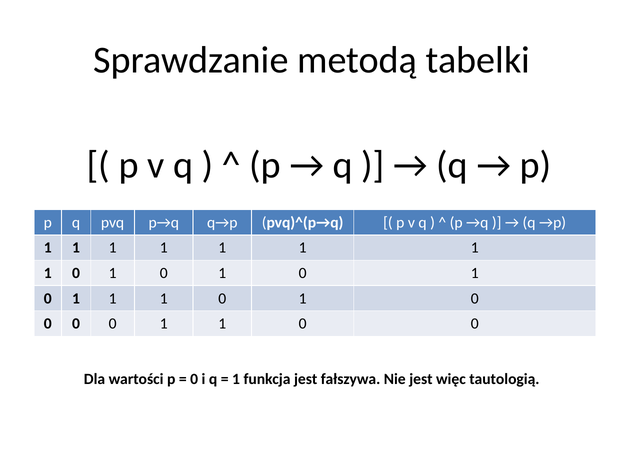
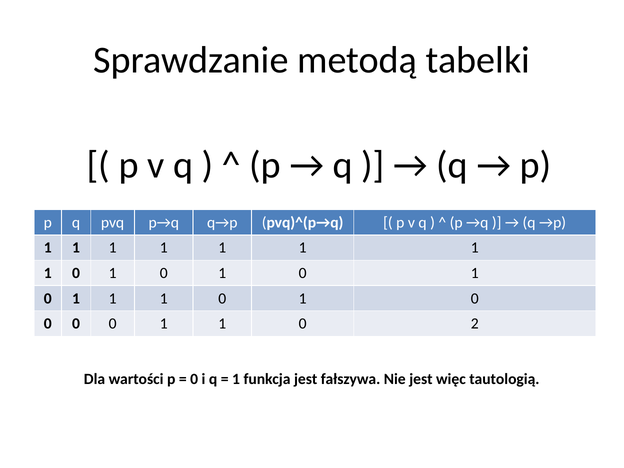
1 1 0 0: 0 -> 2 (475, 324)
